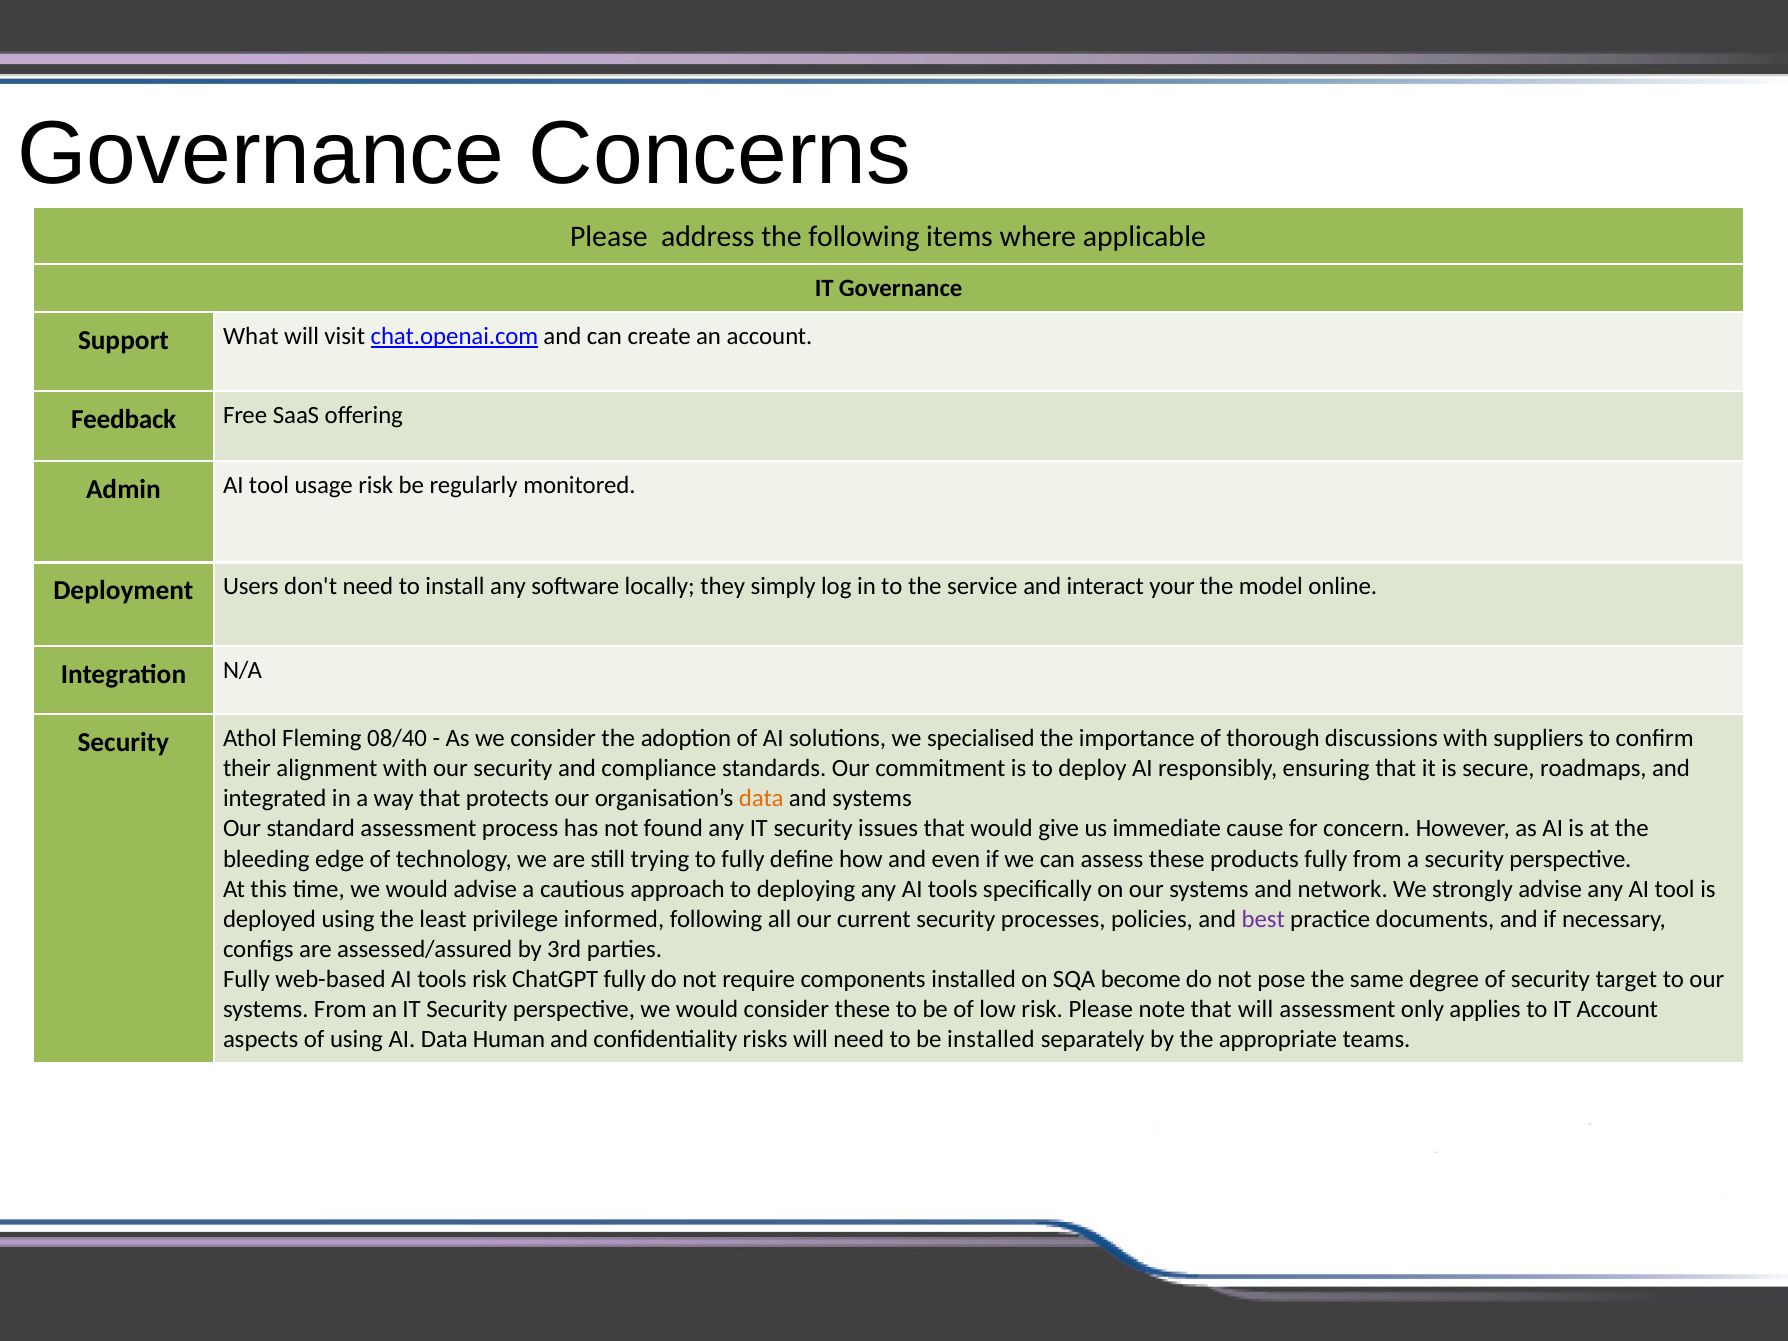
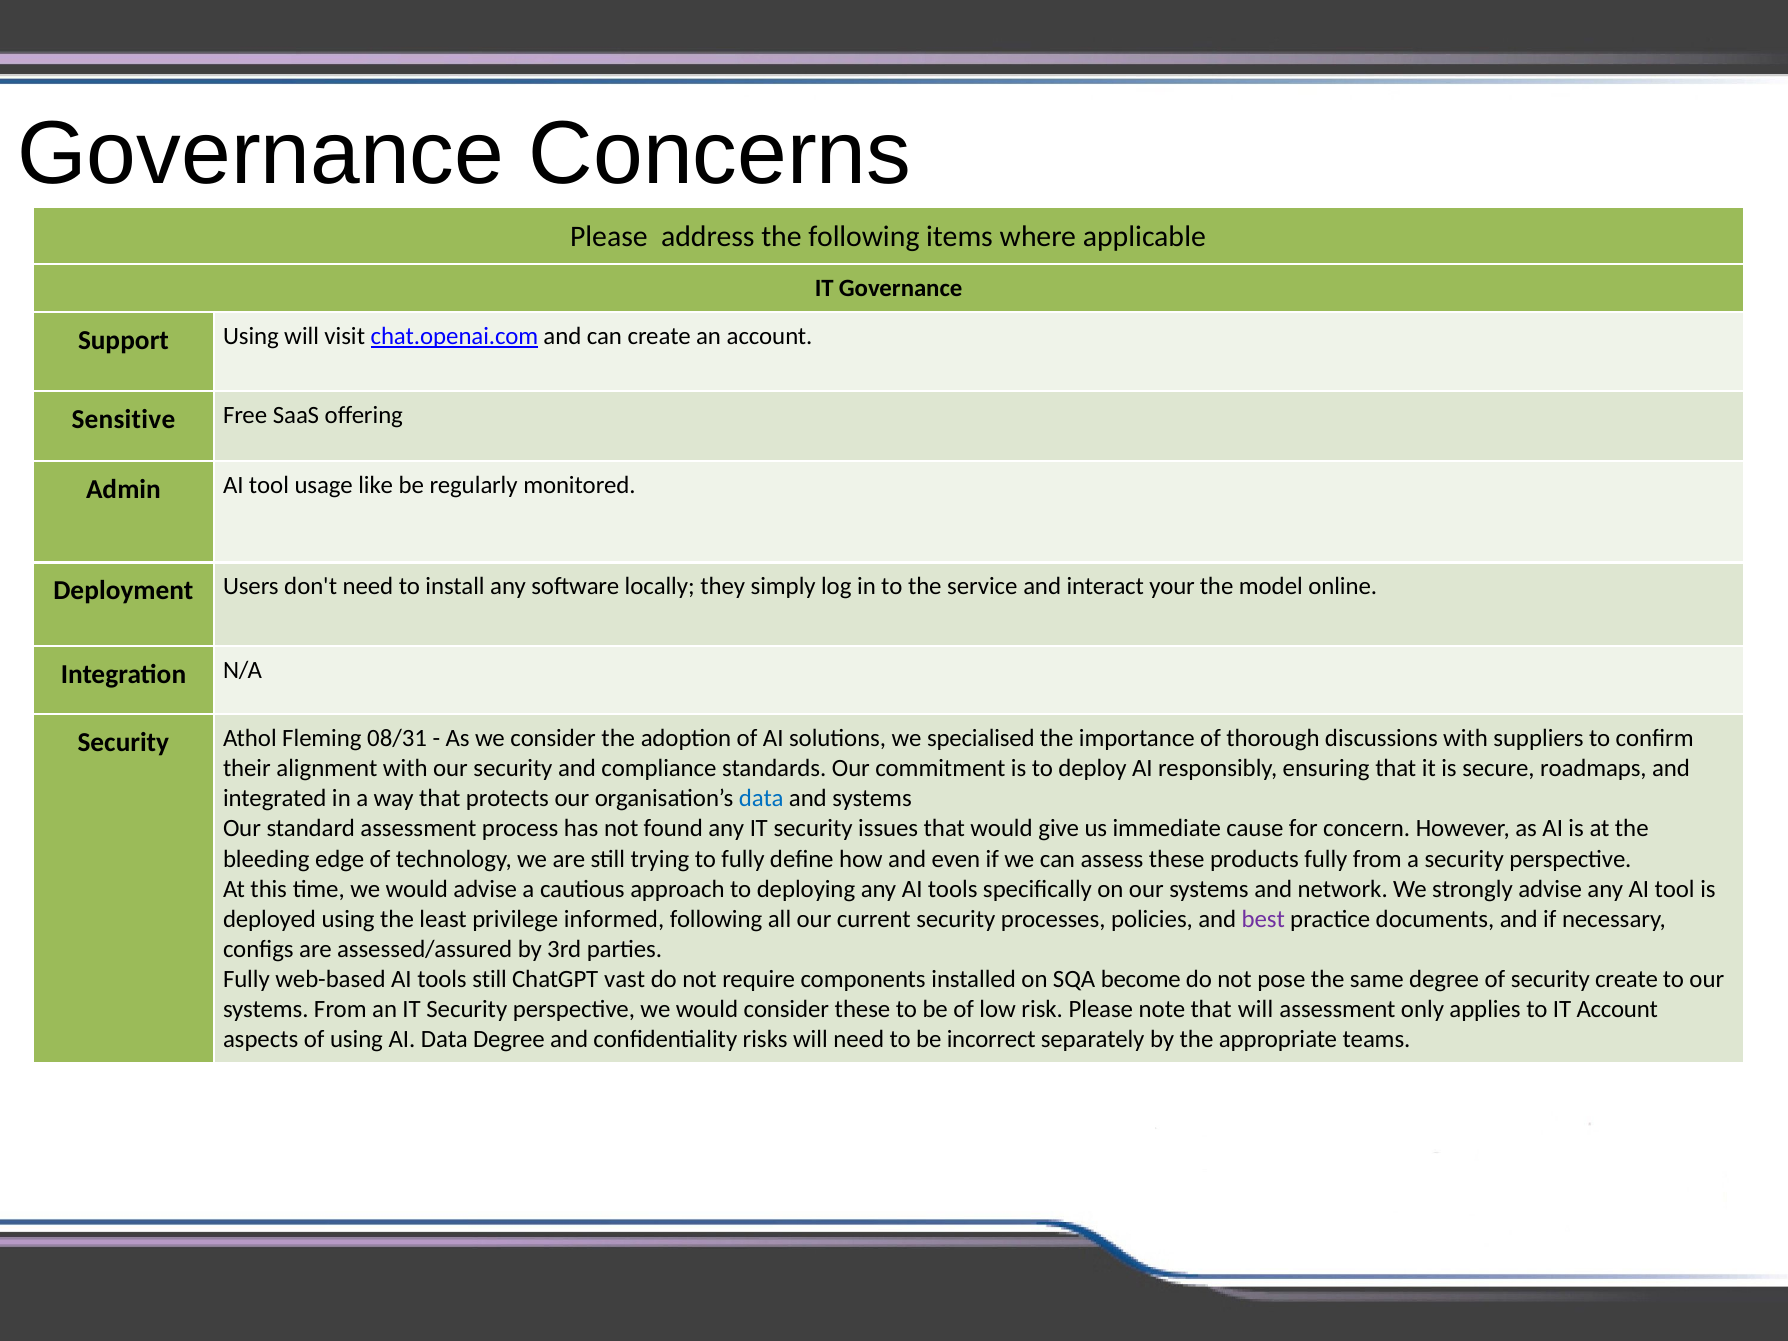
Support What: What -> Using (251, 336)
Feedback: Feedback -> Sensitive (123, 420)
usage risk: risk -> like (376, 486)
08/40: 08/40 -> 08/31 (397, 738)
data colour: orange -> blue (761, 799)
tools risk: risk -> still (490, 979)
ChatGPT fully: fully -> vast (625, 979)
security target: target -> create (1627, 979)
Data Human: Human -> Degree (509, 1040)
be installed: installed -> incorrect (991, 1040)
